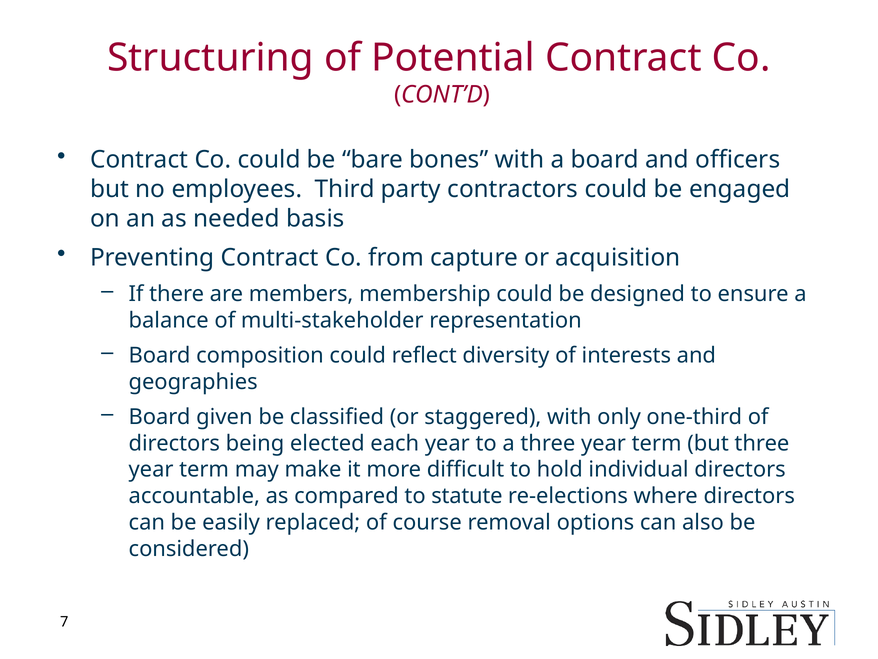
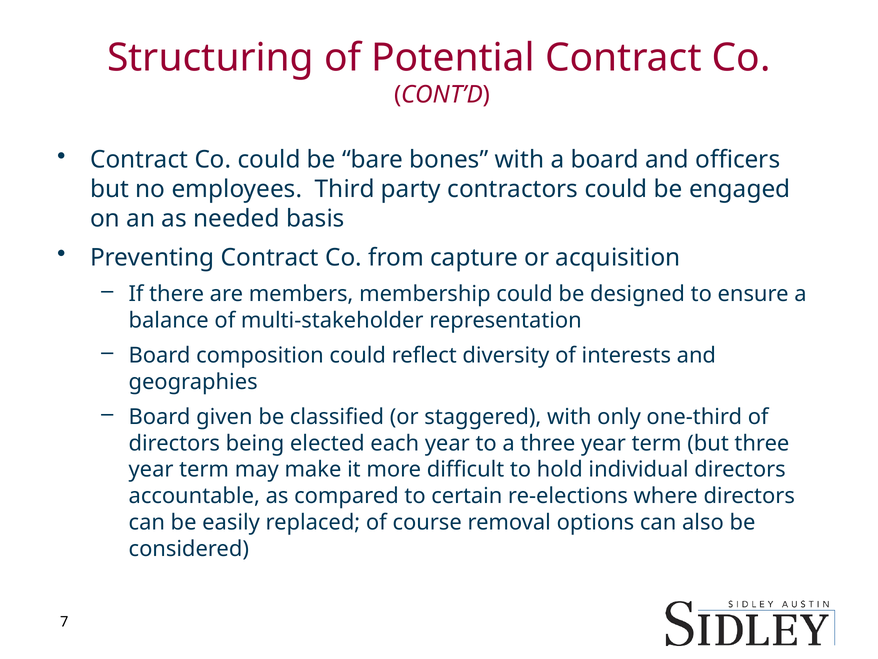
statute: statute -> certain (467, 496)
